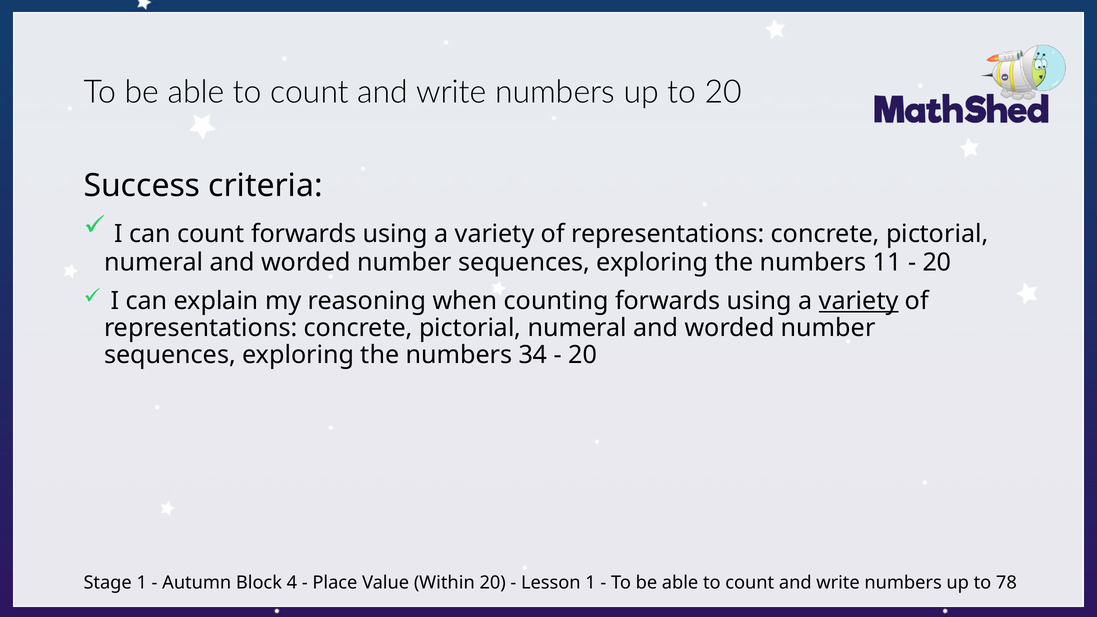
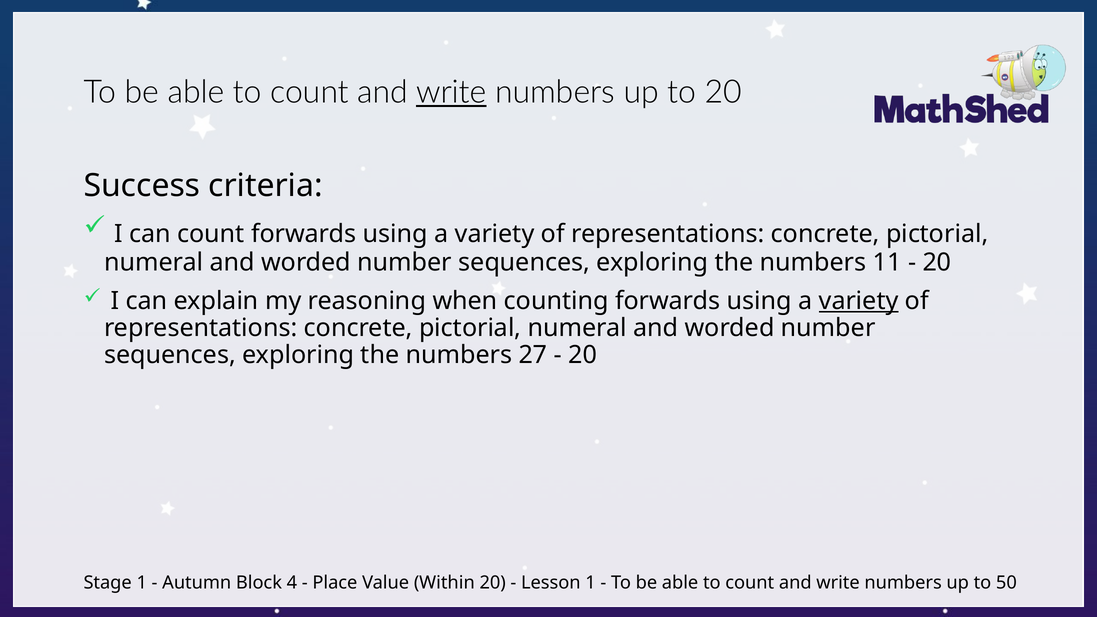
write underline: none -> present (451, 92)
34: 34 -> 27 (533, 355)
78: 78 -> 50 (1006, 583)
